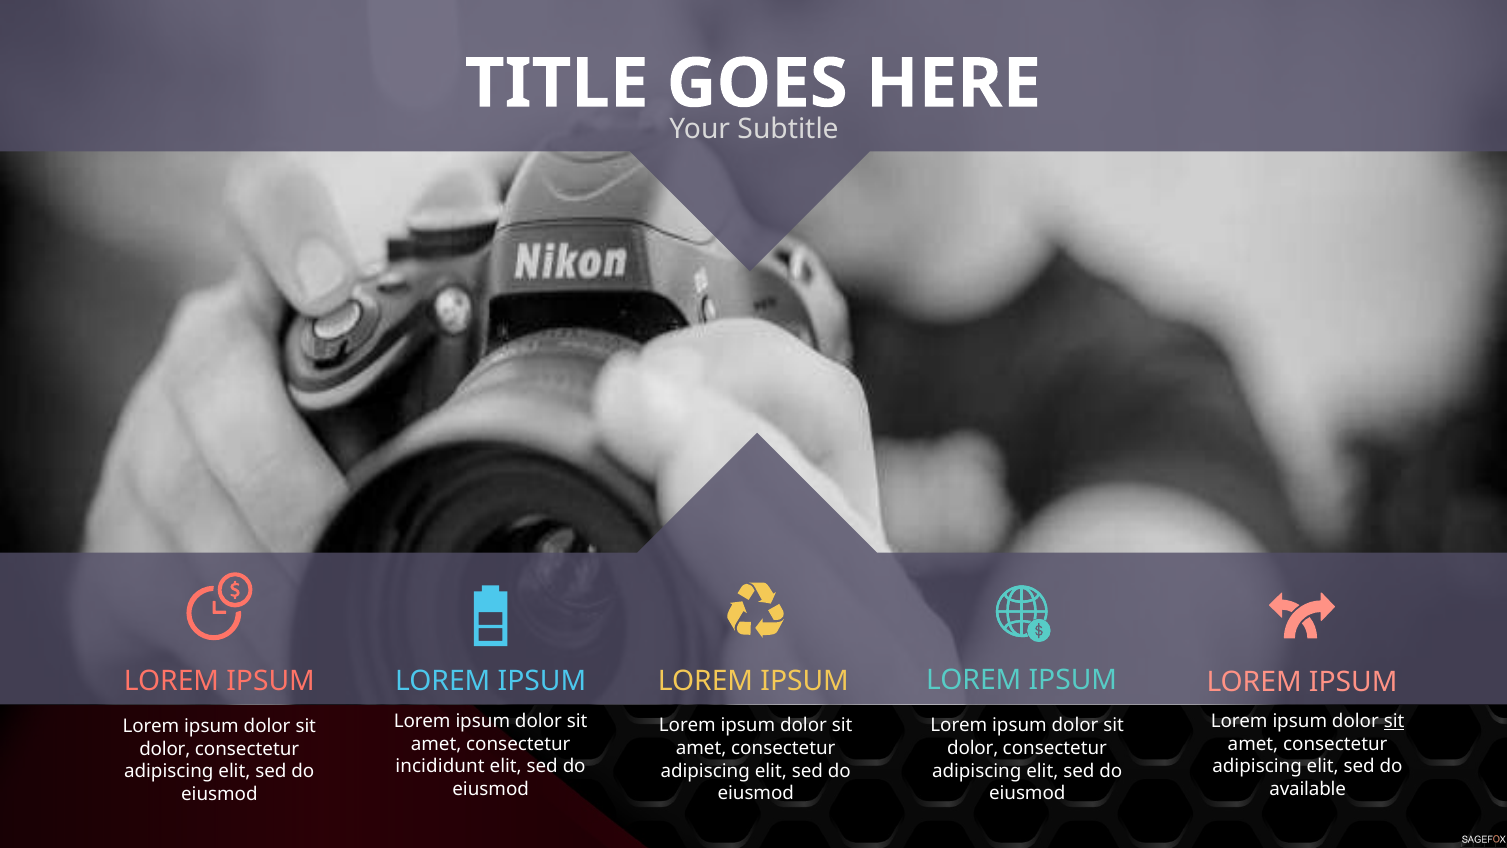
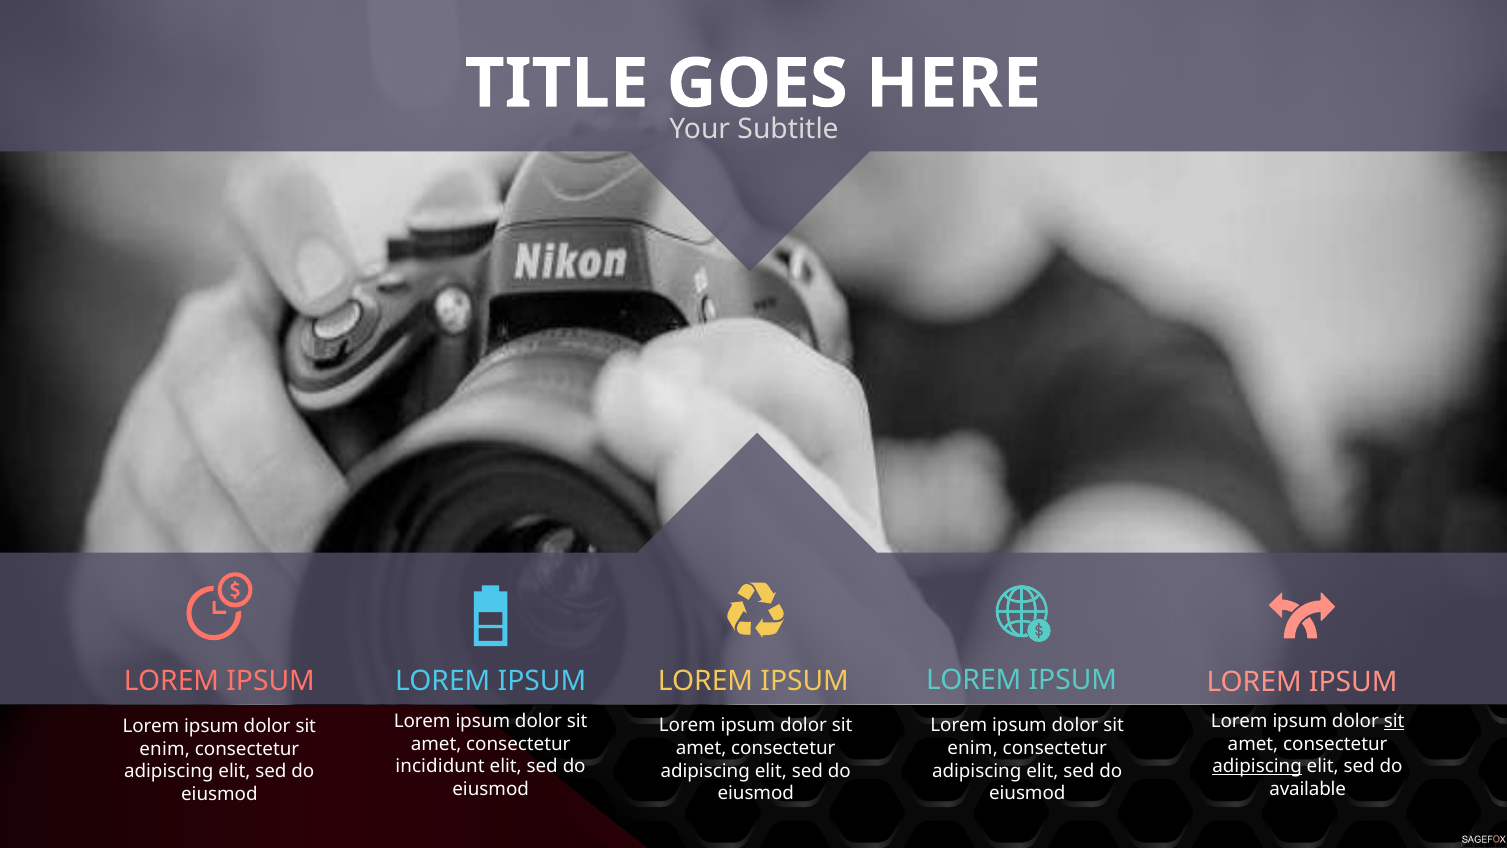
dolor: dolor -> enim (973, 748)
dolor: dolor -> enim (165, 749)
adipiscing underline: none -> present (1257, 766)
